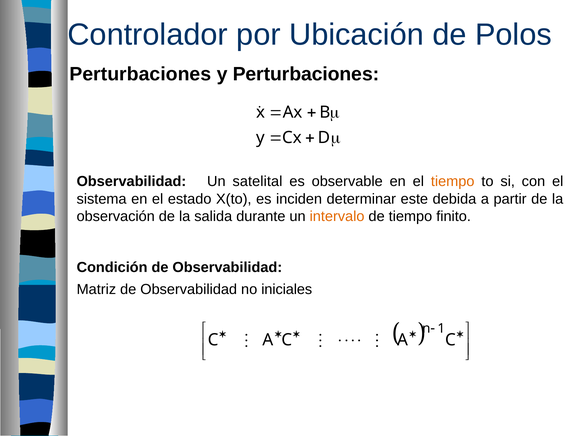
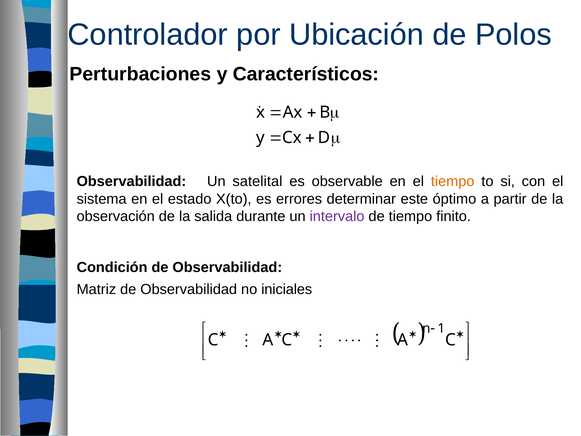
y Perturbaciones: Perturbaciones -> Característicos (306, 74)
inciden: inciden -> errores (299, 199)
debida: debida -> óptimo (454, 199)
intervalo colour: orange -> purple (337, 216)
